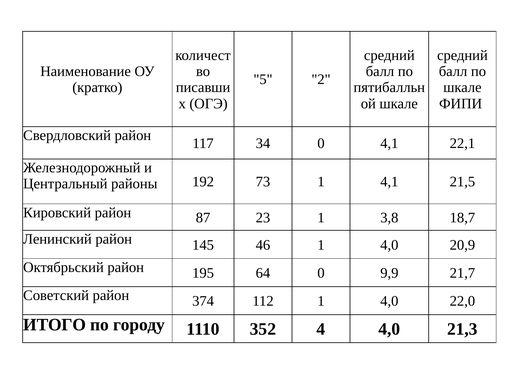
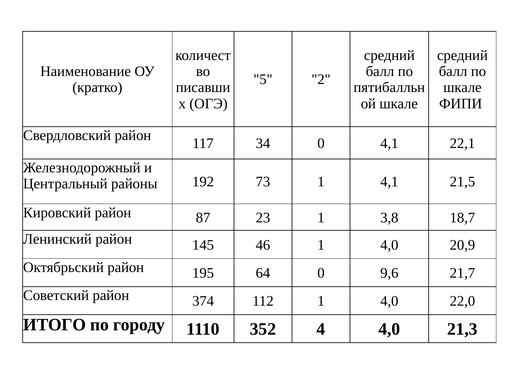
9,9: 9,9 -> 9,6 (389, 273)
